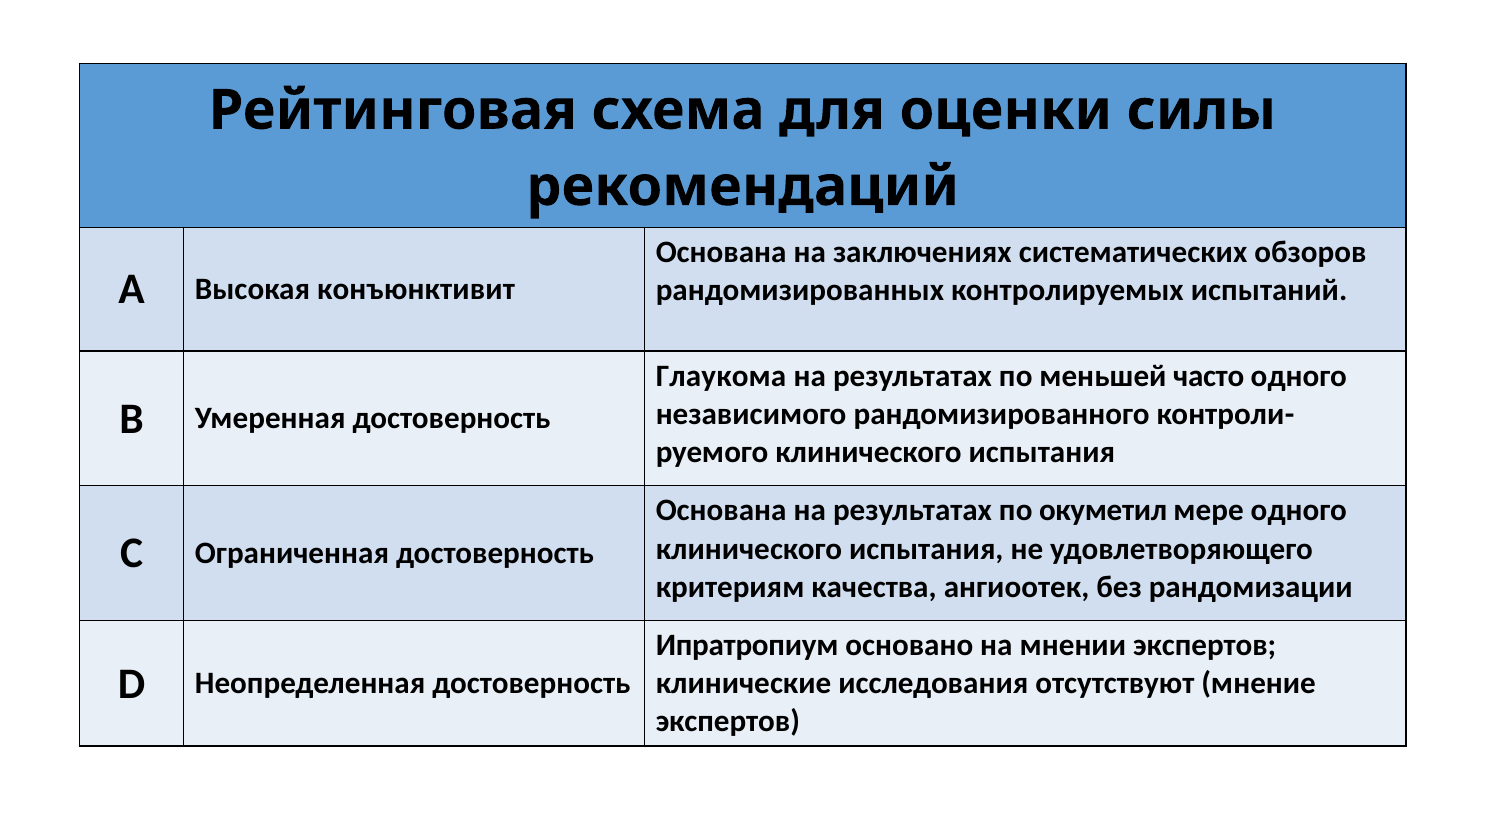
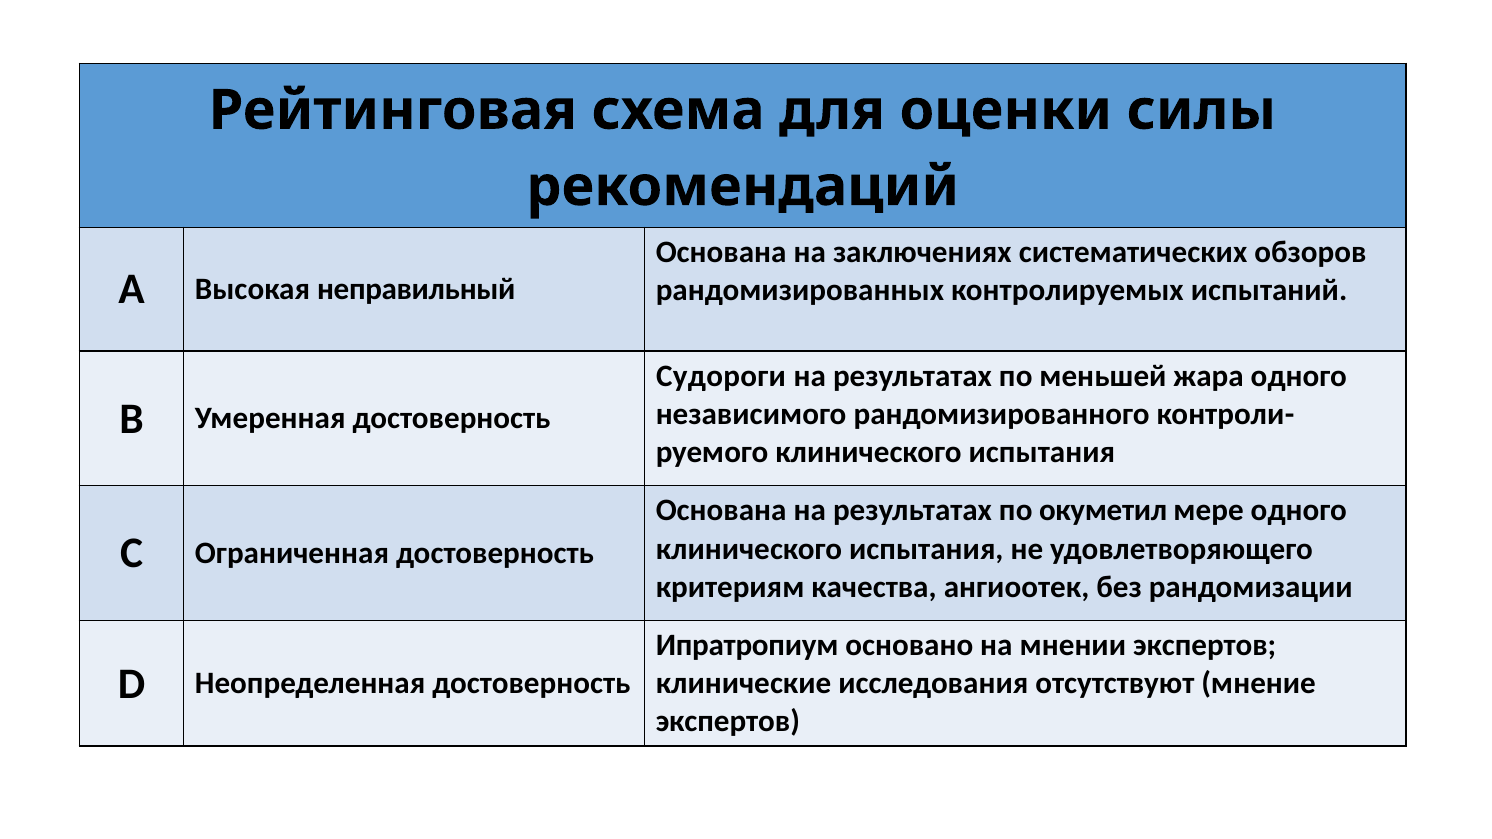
конъюнктивит: конъюнктивит -> неправильный (416, 289)
Глаукома: Глаукома -> Судороги (721, 376)
часто: часто -> жара (1209, 376)
